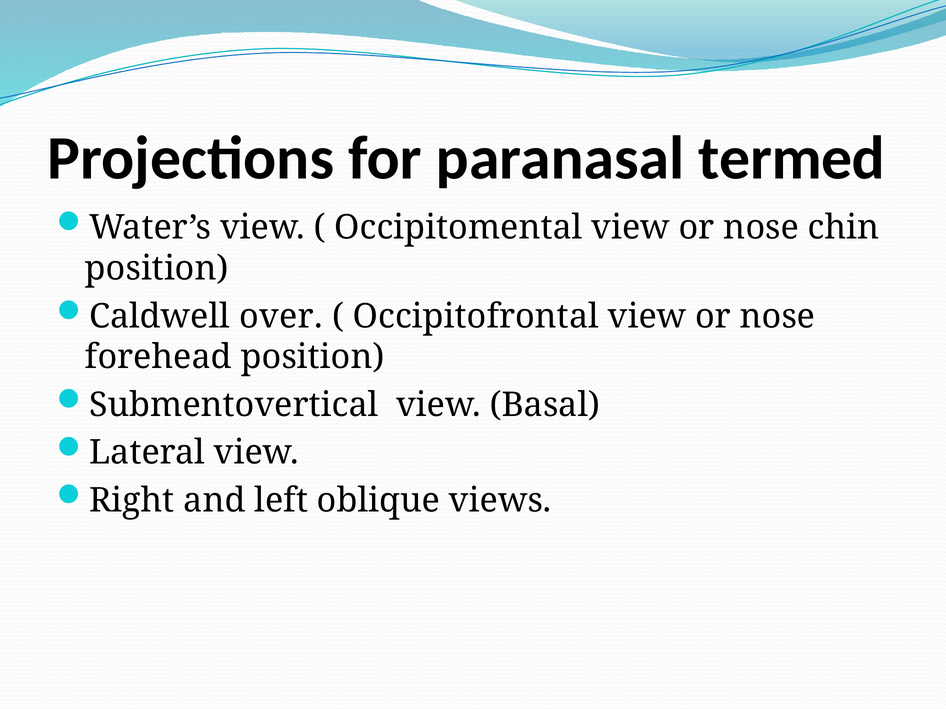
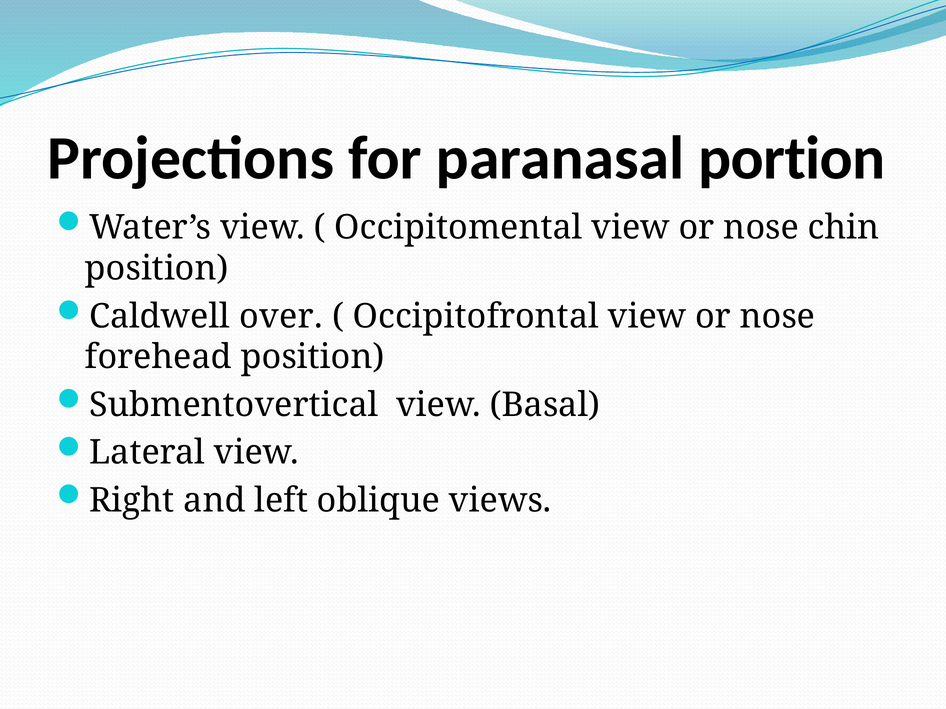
termed: termed -> portion (792, 158)
